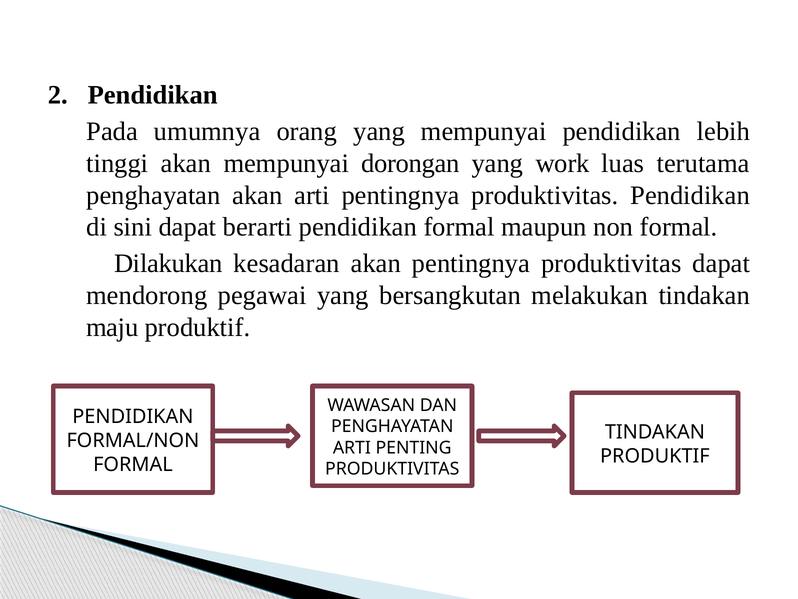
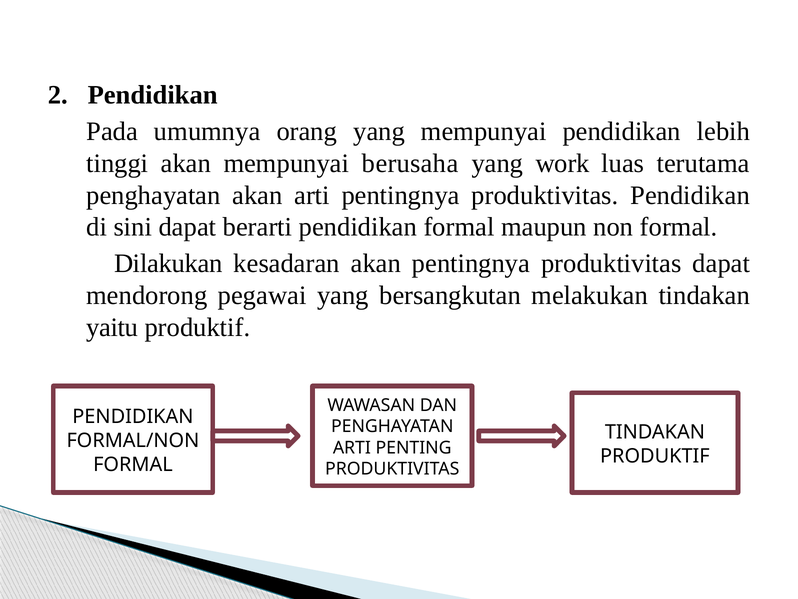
dorongan: dorongan -> berusaha (410, 163)
maju: maju -> yaitu (112, 327)
